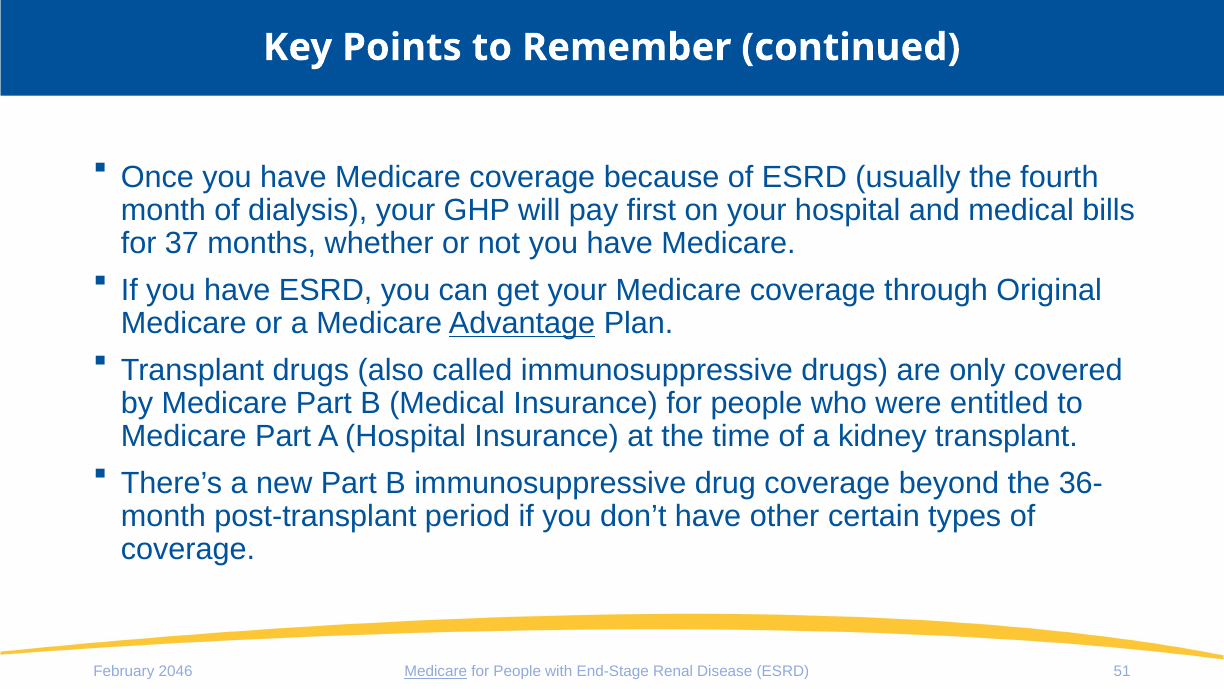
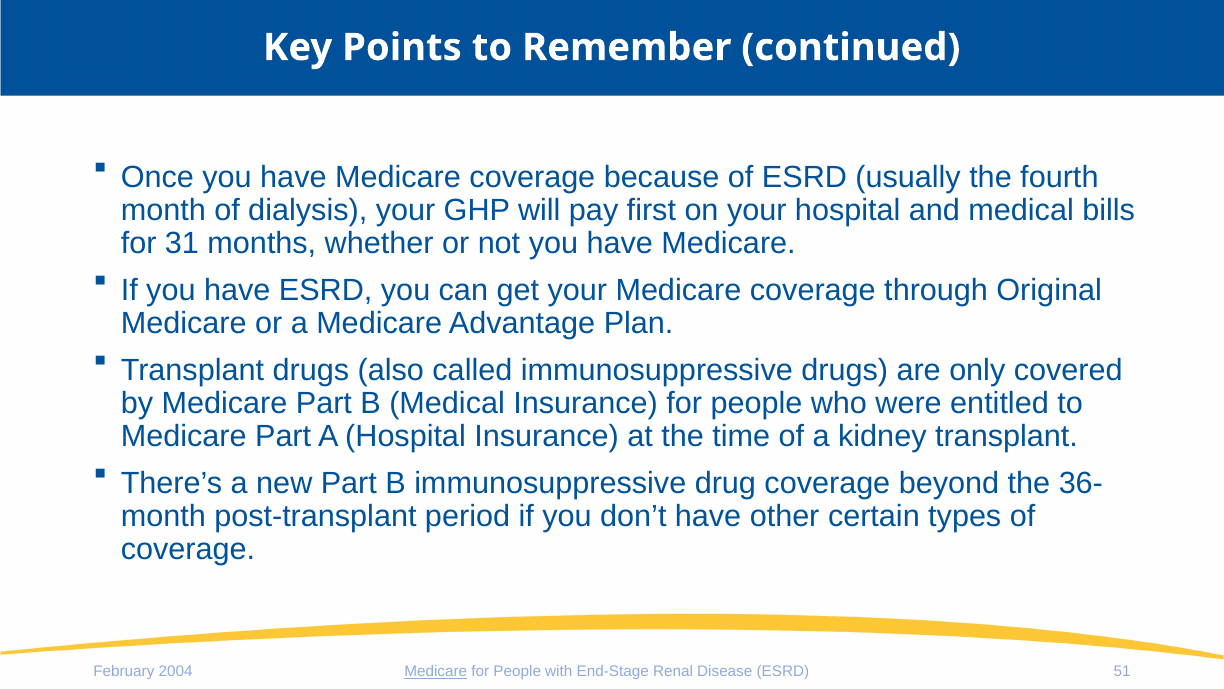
37: 37 -> 31 (182, 243)
Advantage underline: present -> none (522, 323)
2046: 2046 -> 2004 (176, 671)
